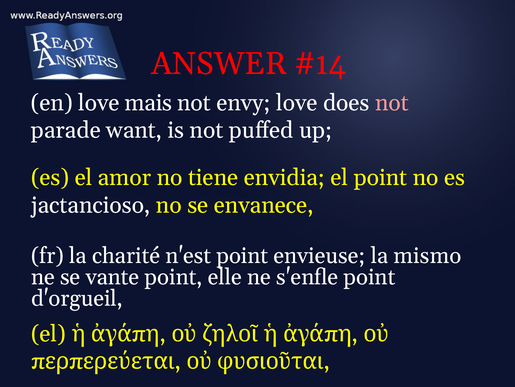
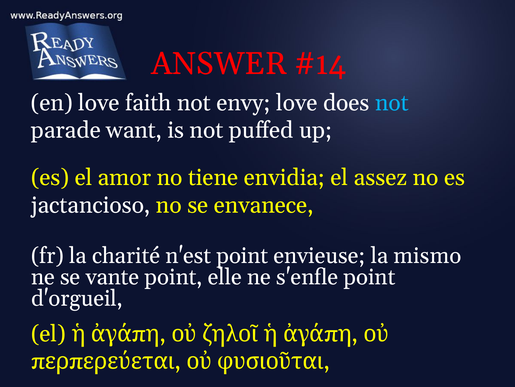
mais: mais -> faith (148, 103)
not colour: pink -> light blue (392, 103)
el point: point -> assez (380, 177)
